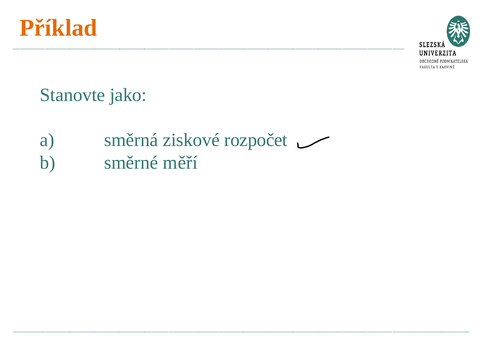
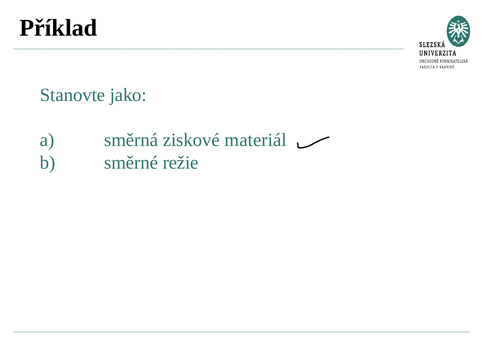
Příklad colour: orange -> black (58, 28)
rozpočet: rozpočet -> materiál (256, 140)
měří: měří -> režie (181, 163)
